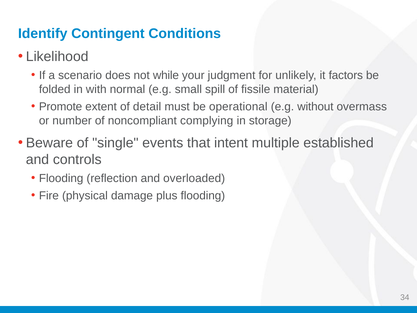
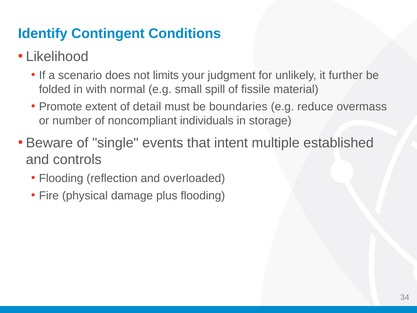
while: while -> limits (166, 75)
factors: factors -> further (346, 75)
operational: operational -> boundaries (238, 107)
without: without -> reduce (315, 107)
complying: complying -> individuals (207, 120)
